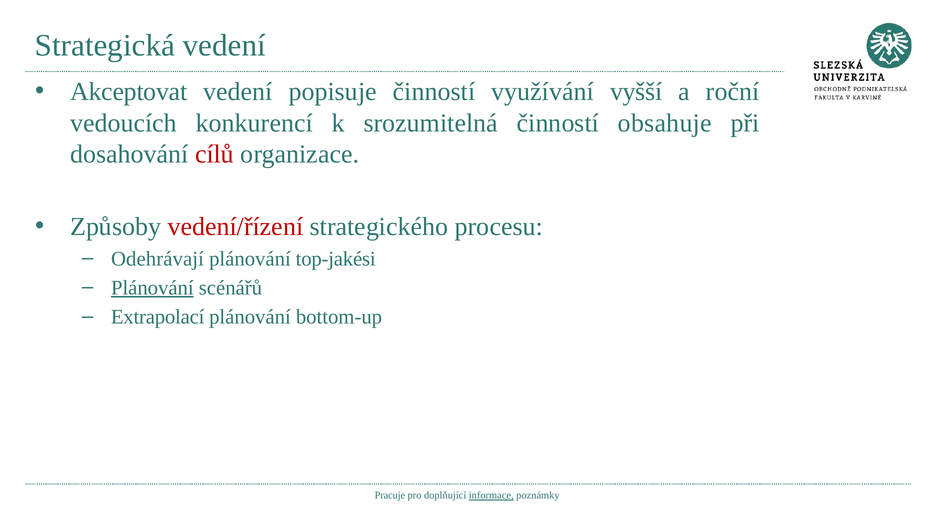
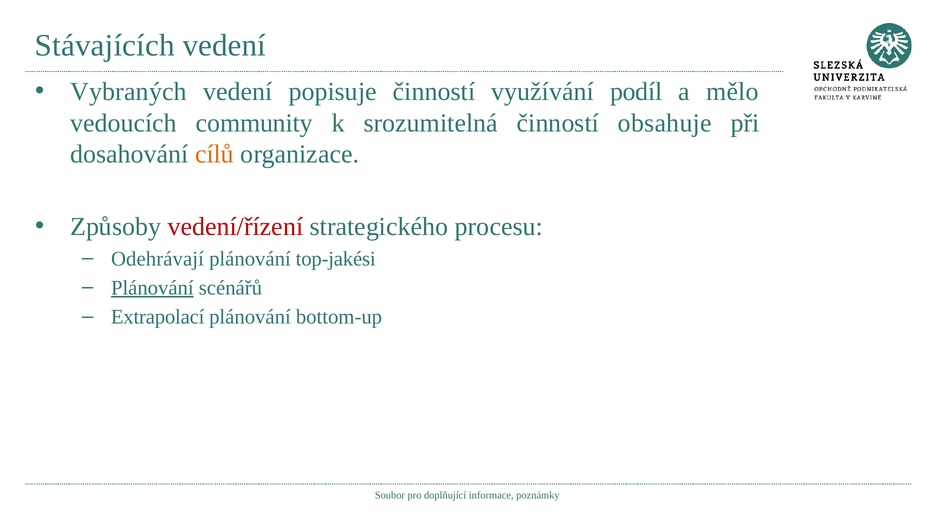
Strategická: Strategická -> Stávajících (105, 45)
Akceptovat: Akceptovat -> Vybraných (129, 92)
vyšší: vyšší -> podíl (636, 92)
roční: roční -> mělo (732, 92)
konkurencí: konkurencí -> community (254, 123)
cílů colour: red -> orange (215, 154)
Pracuje: Pracuje -> Soubor (390, 495)
informace underline: present -> none (491, 495)
